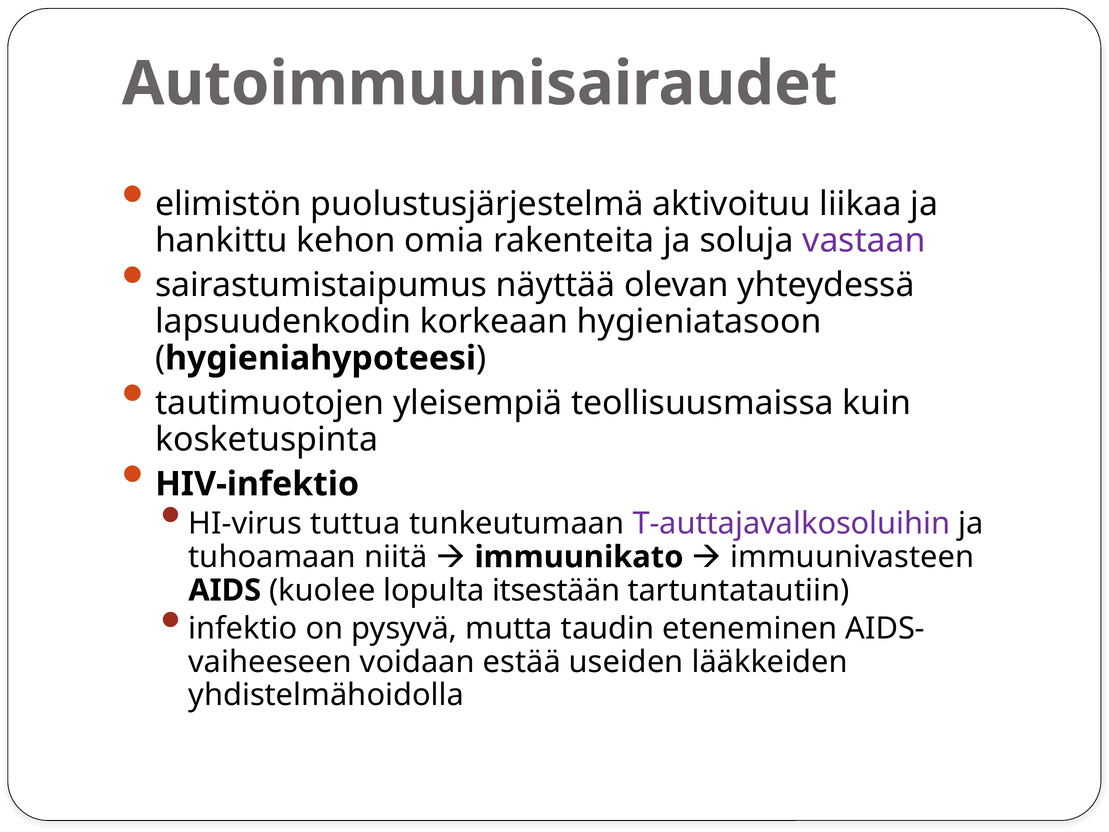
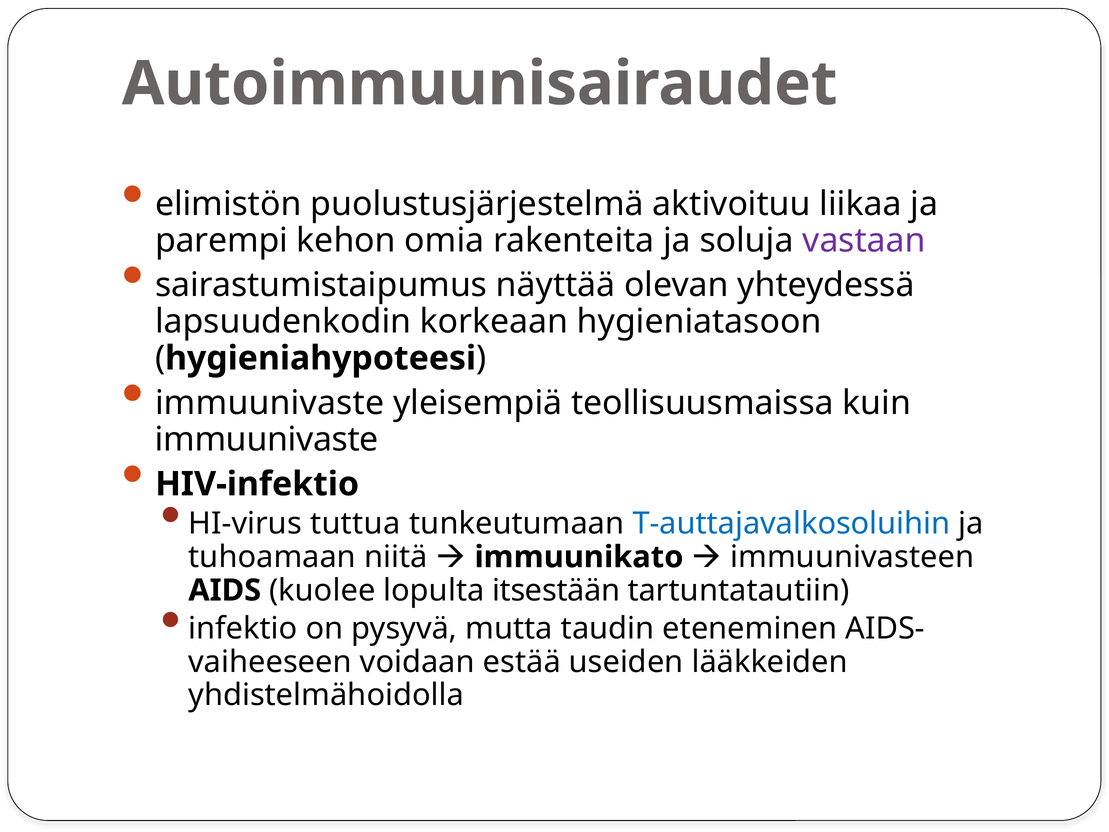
hankittu: hankittu -> parempi (222, 240)
tautimuotojen: tautimuotojen -> immuunivaste (270, 403)
kosketuspinta: kosketuspinta -> immuunivaste (267, 439)
T-auttajavalkosoluihin colour: purple -> blue (791, 524)
